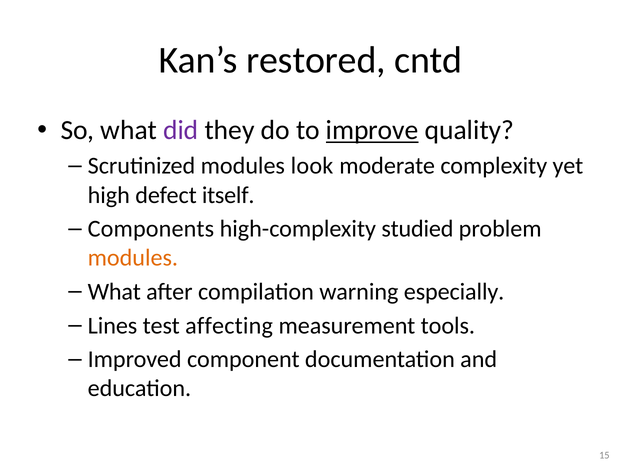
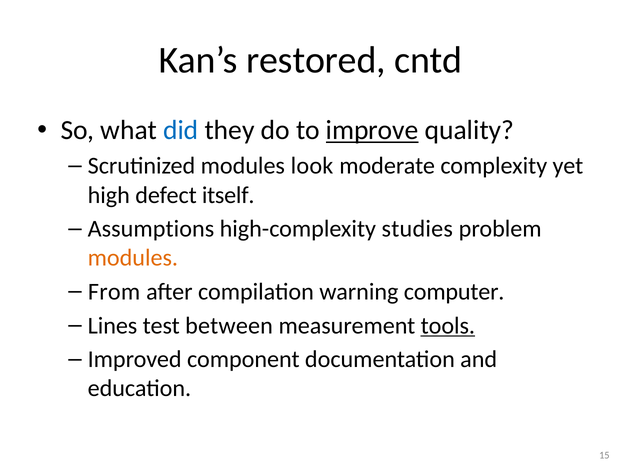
did colour: purple -> blue (181, 130)
Components: Components -> Assumptions (151, 229)
studied: studied -> studies (417, 229)
What: What -> From (114, 292)
especially: especially -> computer (454, 292)
affecting: affecting -> between (229, 325)
tools underline: none -> present (448, 325)
